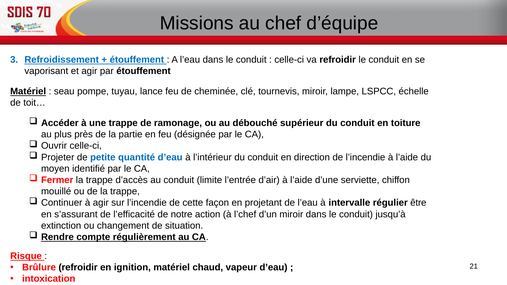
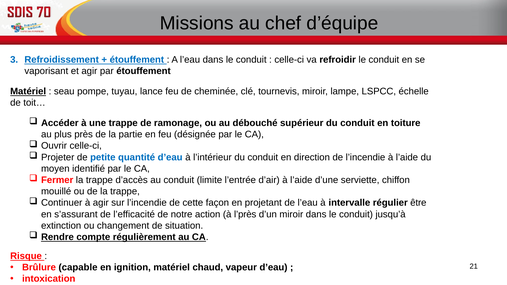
l’chef: l’chef -> l’près (245, 214)
Brûlure refroidir: refroidir -> capable (78, 268)
